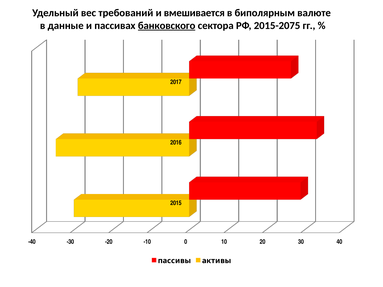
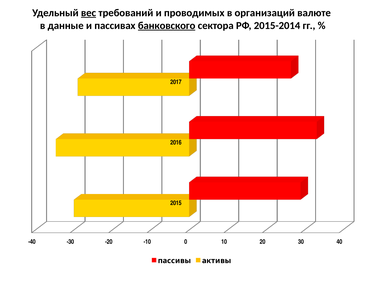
вес underline: none -> present (89, 13)
вмешивается: вмешивается -> проводимых (194, 13)
биполярным: биполярным -> организаций (265, 13)
2015-2075: 2015-2075 -> 2015-2014 (277, 26)
